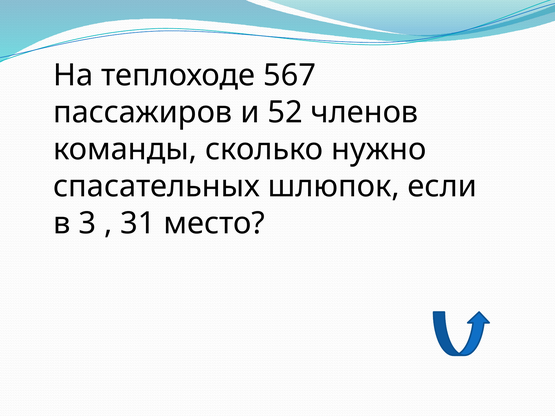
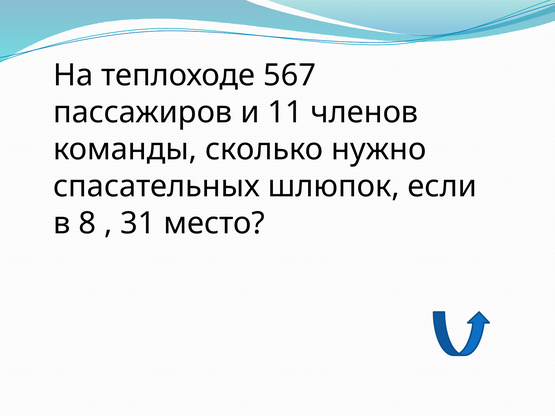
52: 52 -> 11 (285, 112)
3: 3 -> 8 (87, 223)
